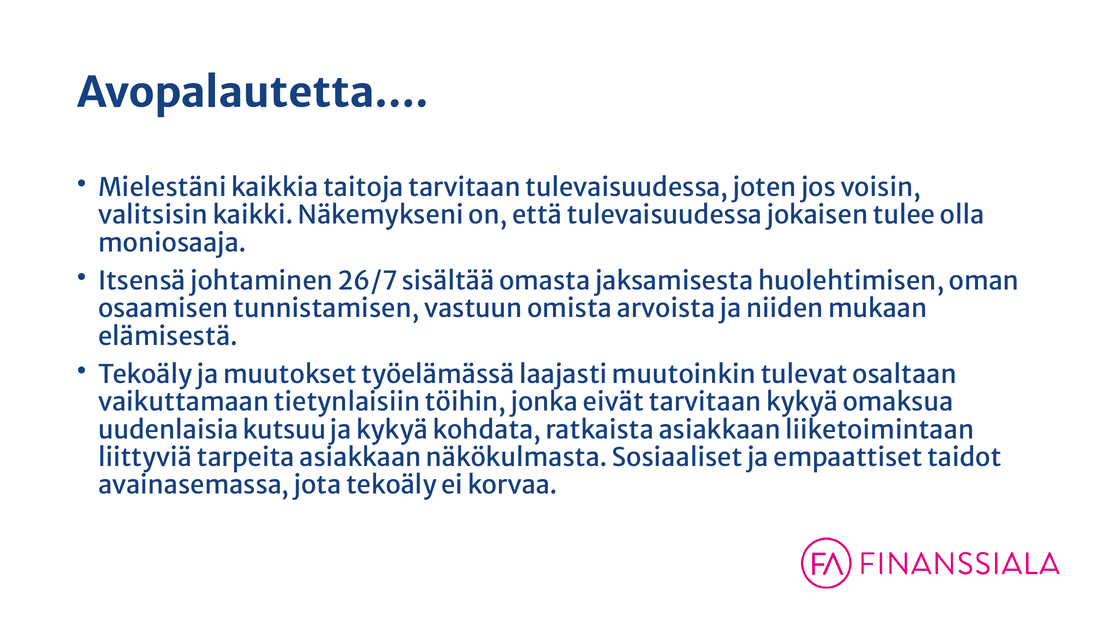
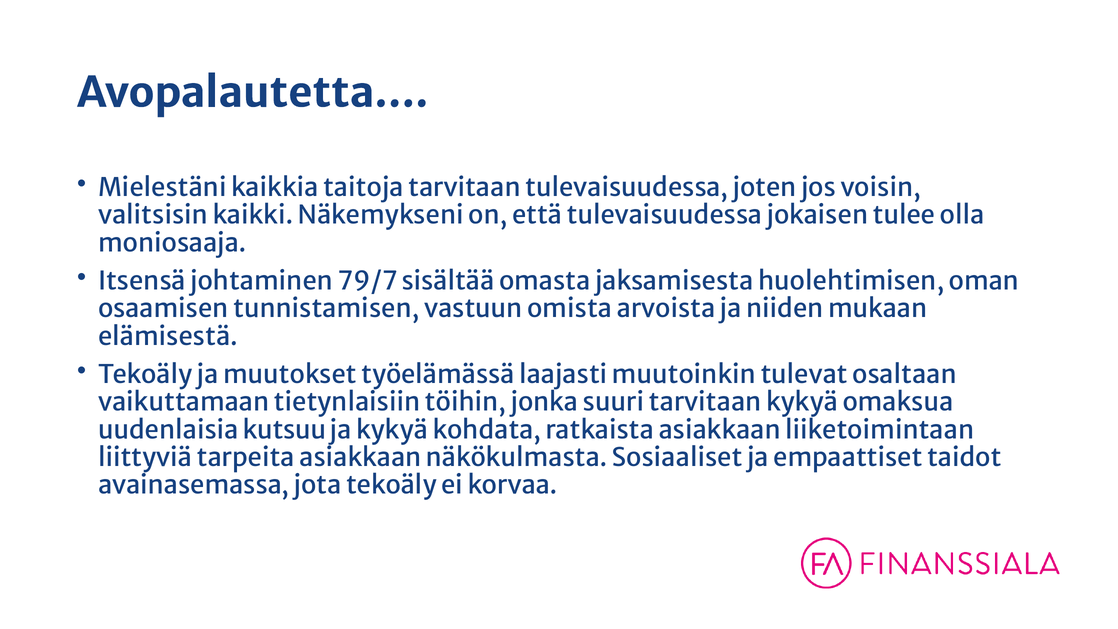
26/7: 26/7 -> 79/7 (368, 281)
eivät: eivät -> suuri (613, 402)
